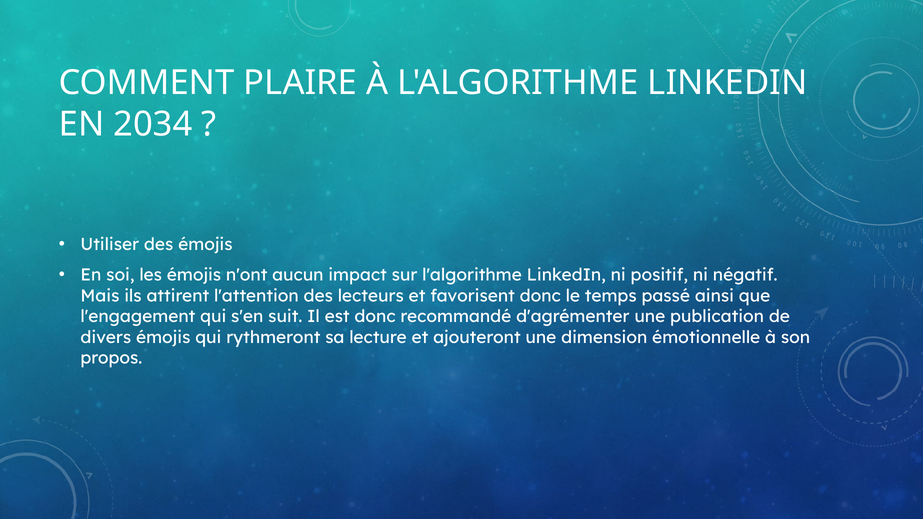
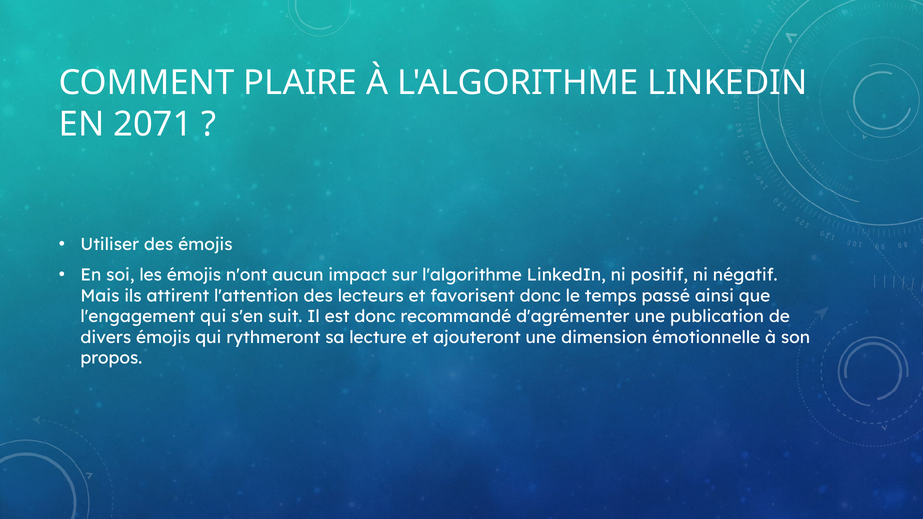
2034: 2034 -> 2071 (153, 124)
